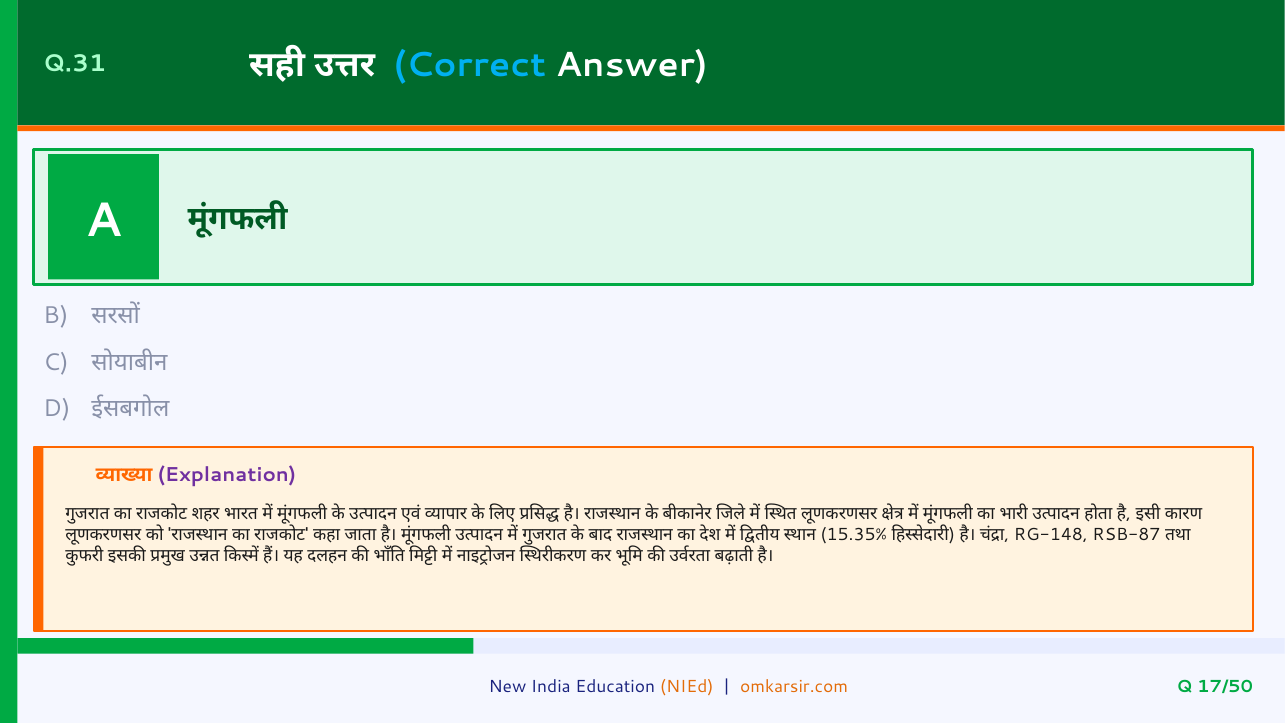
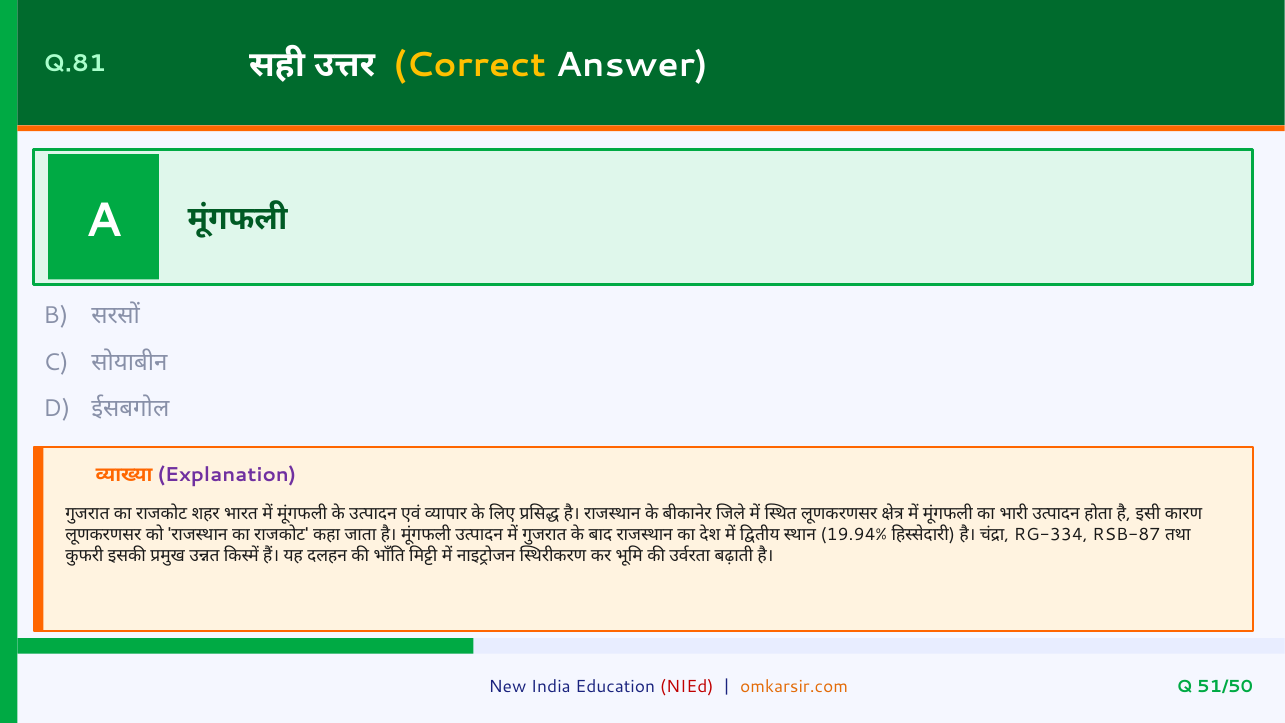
Q.31: Q.31 -> Q.81 (75, 63)
Correct colour: light blue -> yellow (470, 65)
15.35%: 15.35% -> 19.94% (854, 534)
RG-148: RG-148 -> RG-334 (1051, 534)
NIEd colour: orange -> red (687, 686)
17/50: 17/50 -> 51/50 (1225, 686)
